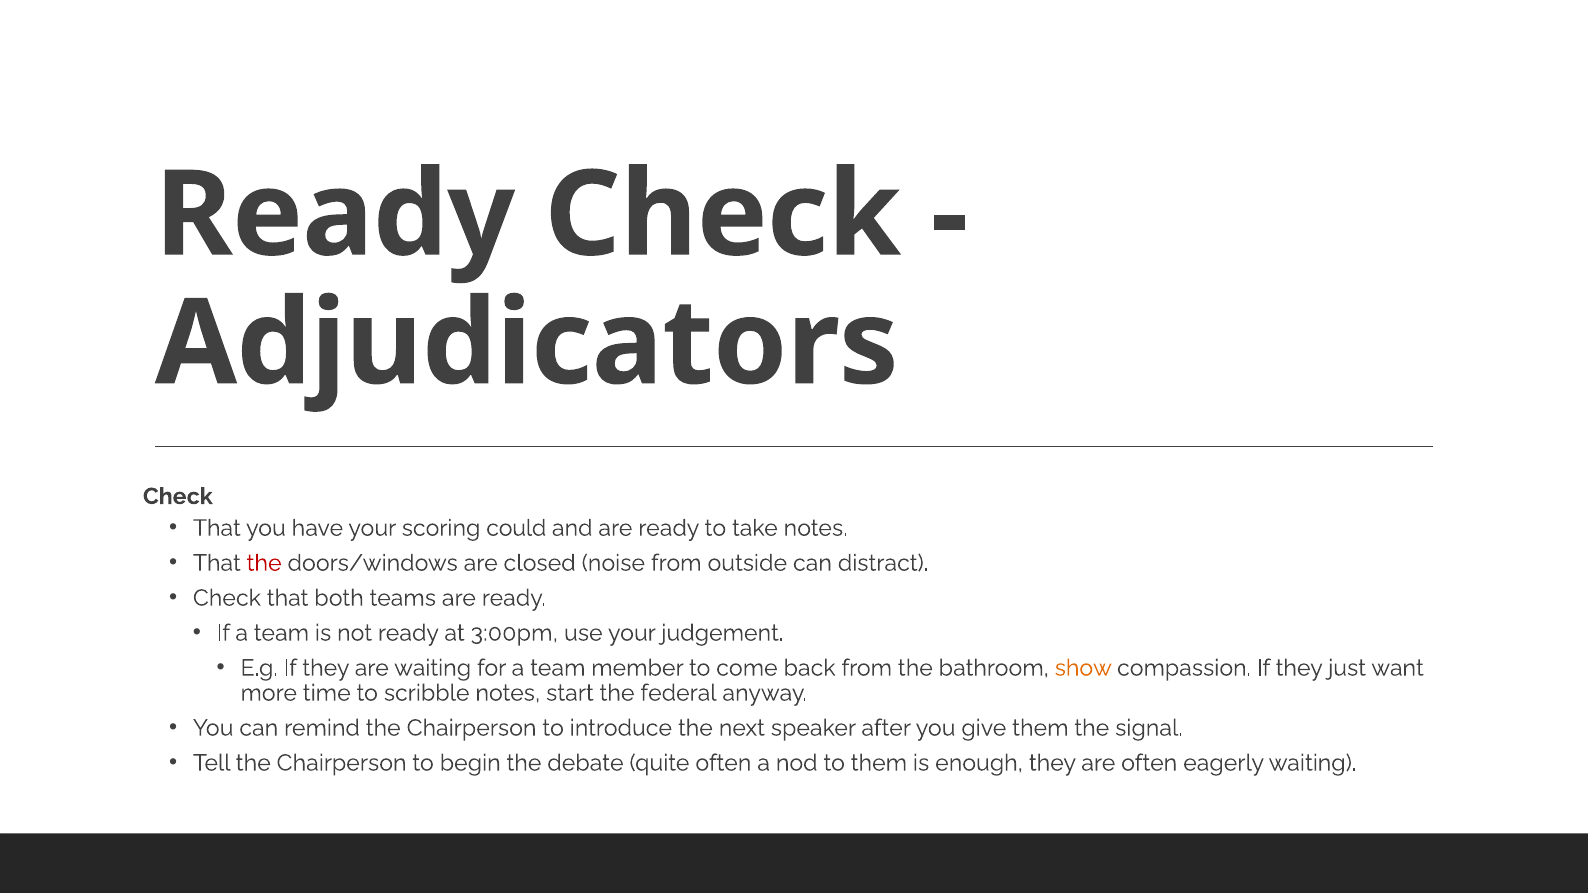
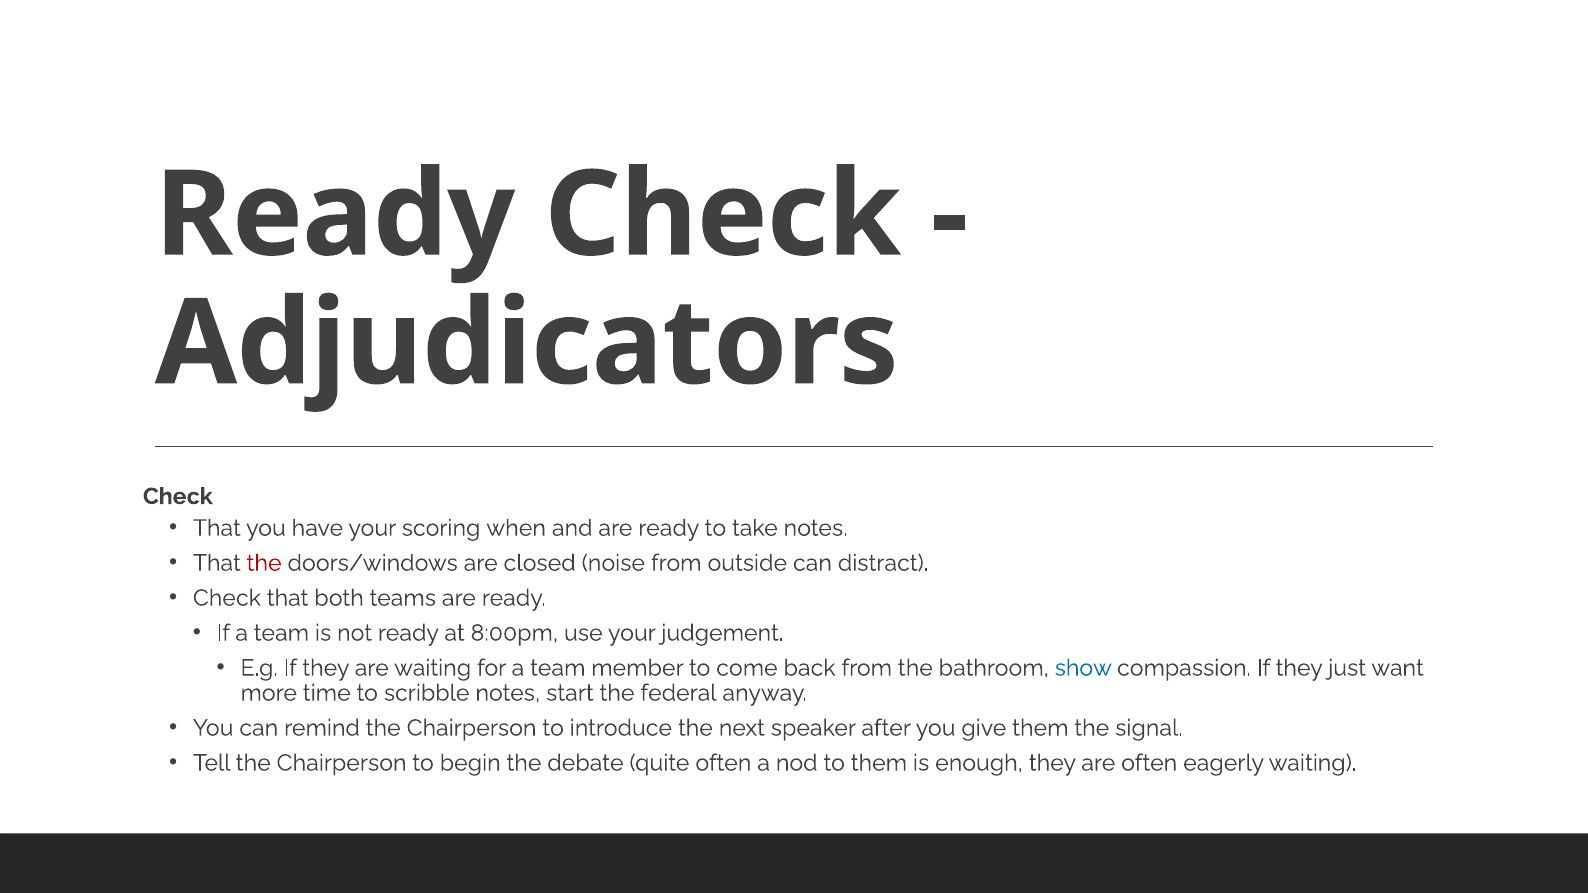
could: could -> when (516, 528)
3:00pm: 3:00pm -> 8:00pm (514, 633)
show colour: orange -> blue (1083, 668)
